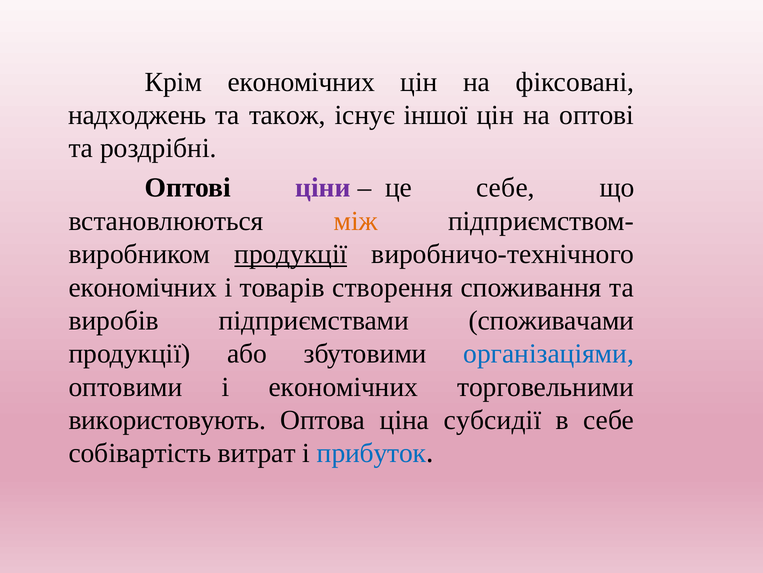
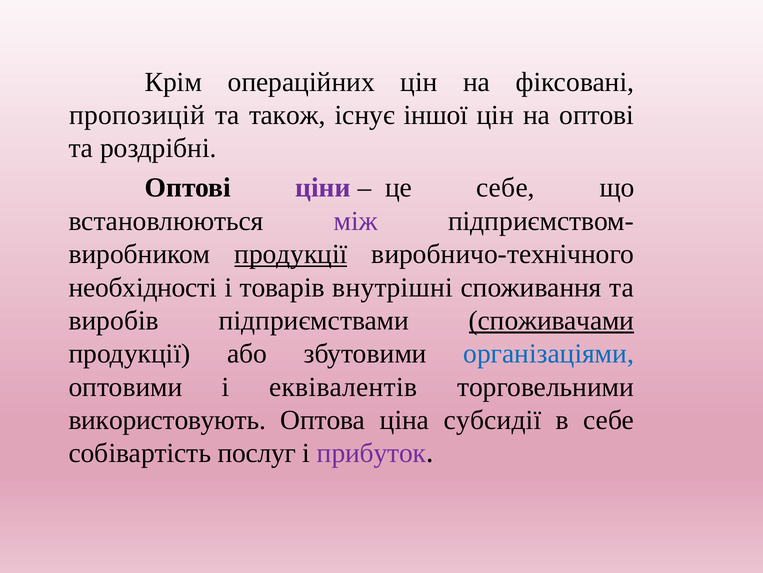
Крім економічних: економічних -> операційних (301, 82)
надходжень: надходжень -> пропозицій (137, 115)
між colour: orange -> purple (356, 221)
економічних: економічних -> необхідності (143, 287)
створення: створення -> внутрішні (393, 287)
споживачами underline: none -> present (552, 320)
і економічних: економічних -> еквівалентів (343, 386)
витрат: витрат -> послуг (257, 453)
прибуток colour: blue -> purple (372, 453)
